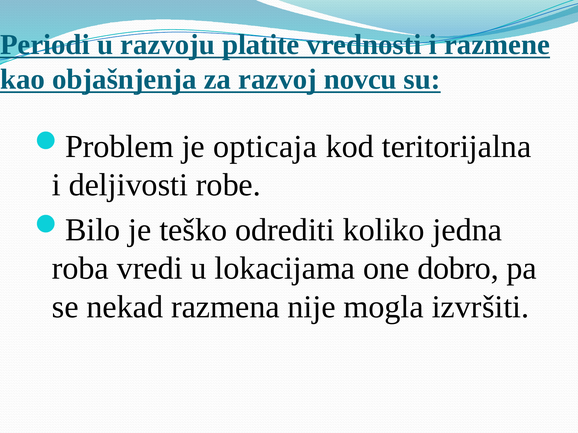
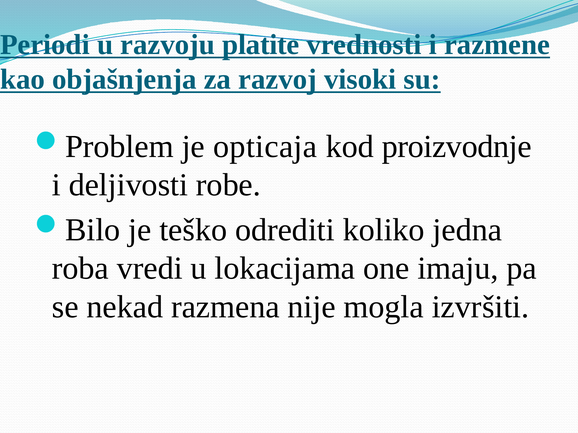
novcu: novcu -> visoki (360, 79)
teritorijalna: teritorijalna -> proizvodnje (457, 147)
dobro: dobro -> imaju (458, 269)
